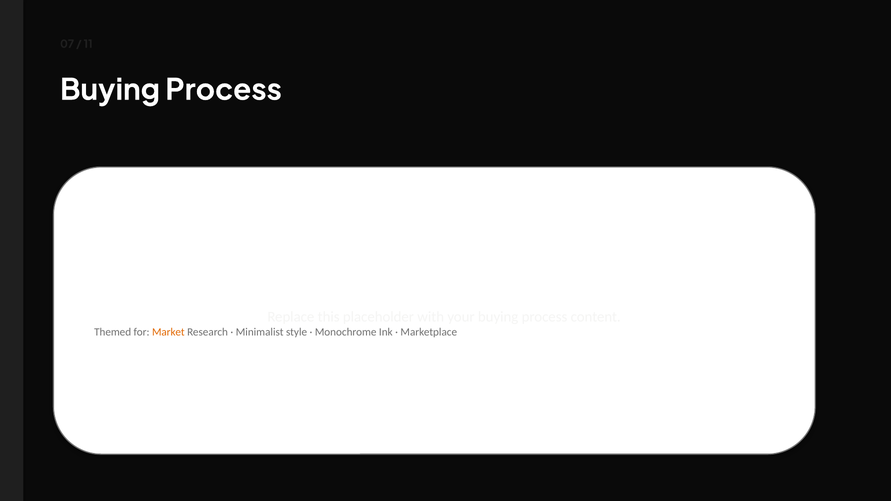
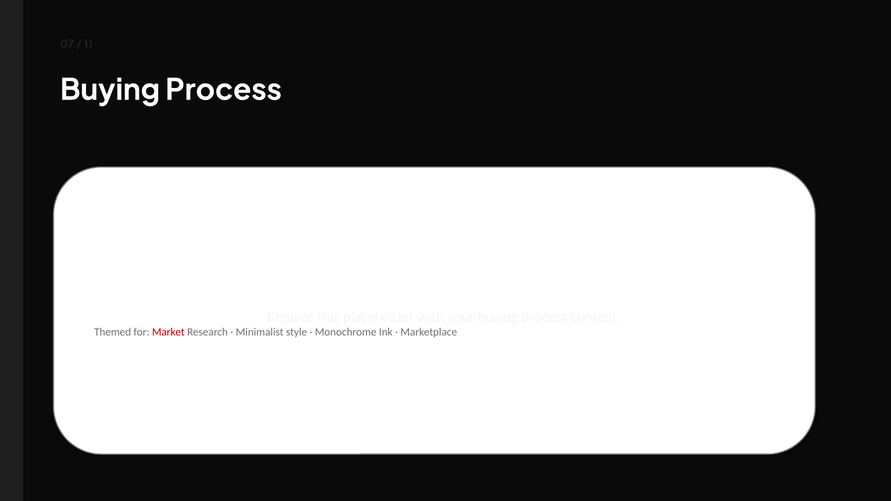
Market colour: orange -> red (168, 332)
